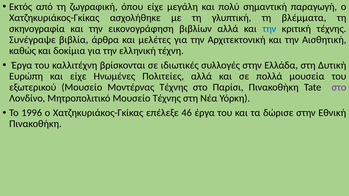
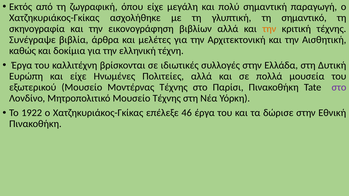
βλέμματα: βλέμματα -> σημαντικό (304, 18)
την colour: blue -> orange (269, 29)
1996: 1996 -> 1922 (32, 113)
